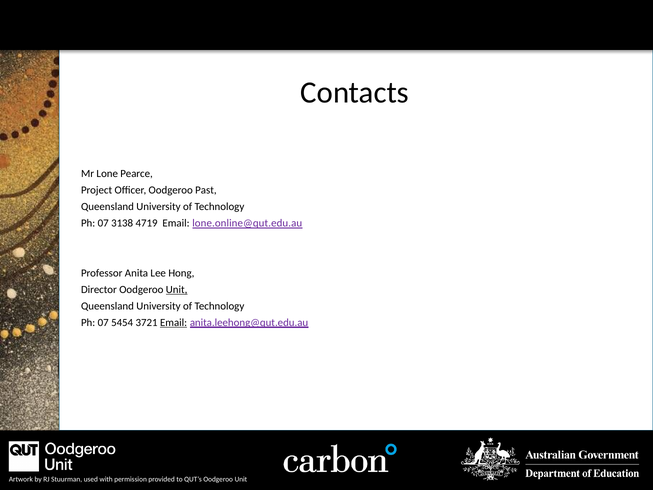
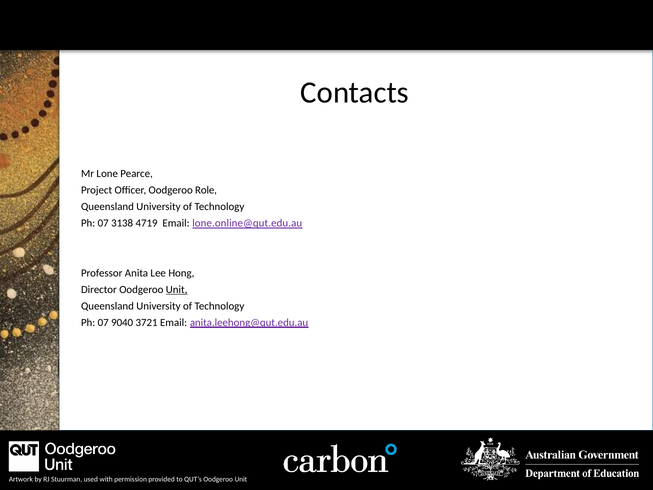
Past: Past -> Role (206, 190)
5454: 5454 -> 9040 (122, 322)
Email underline: present -> none (174, 322)
